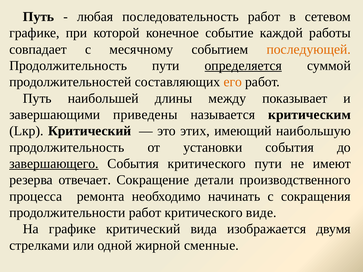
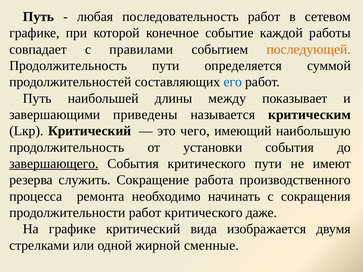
месячному: месячному -> правилами (141, 49)
определяется underline: present -> none (243, 66)
его colour: orange -> blue (233, 82)
этих: этих -> чего (195, 131)
отвечает: отвечает -> служить (85, 180)
детали: детали -> работа (214, 180)
виде: виде -> даже (261, 213)
